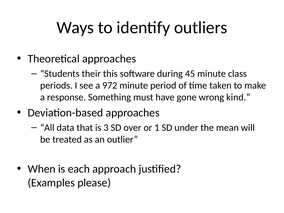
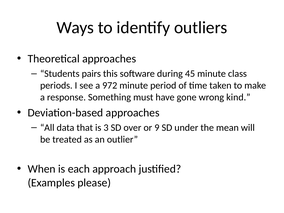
their: their -> pairs (91, 74)
1: 1 -> 9 (157, 128)
